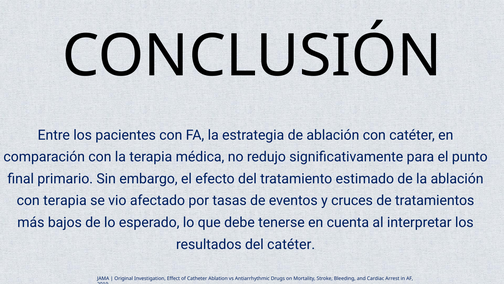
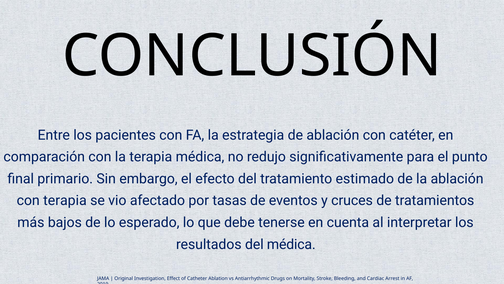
del catéter: catéter -> médica (291, 244)
